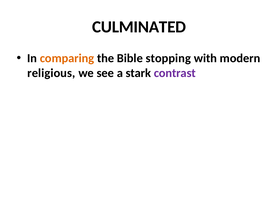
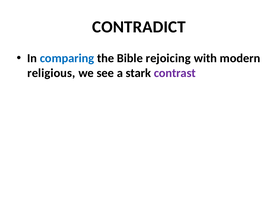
CULMINATED: CULMINATED -> CONTRADICT (139, 27)
comparing colour: orange -> blue (67, 58)
stopping: stopping -> rejoicing (168, 58)
